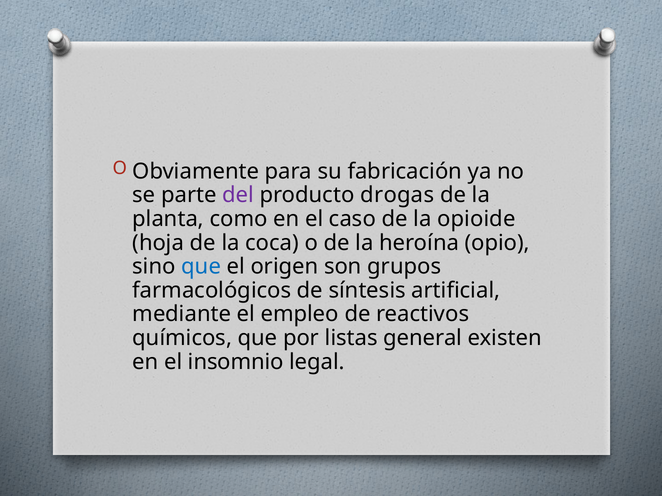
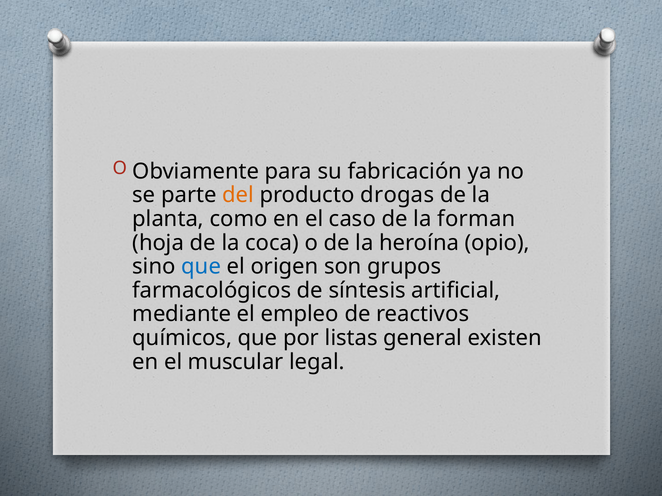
del colour: purple -> orange (238, 195)
opioide: opioide -> forman (476, 219)
insomnio: insomnio -> muscular (236, 362)
